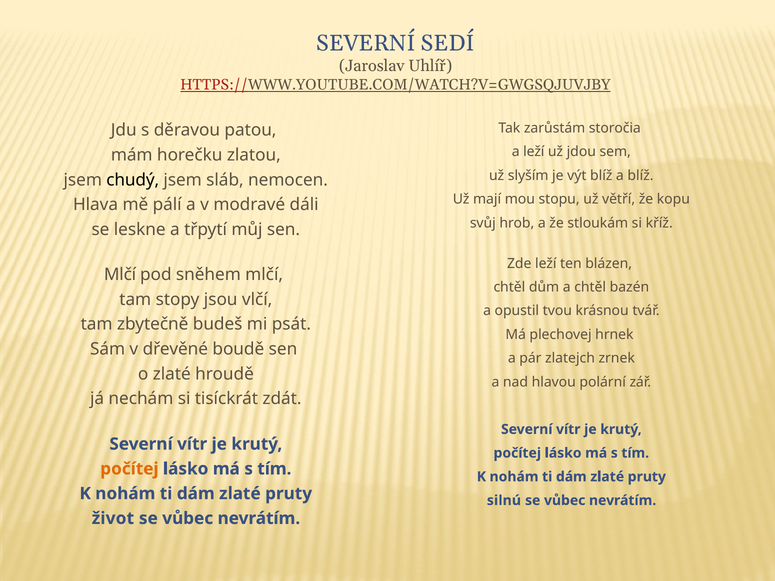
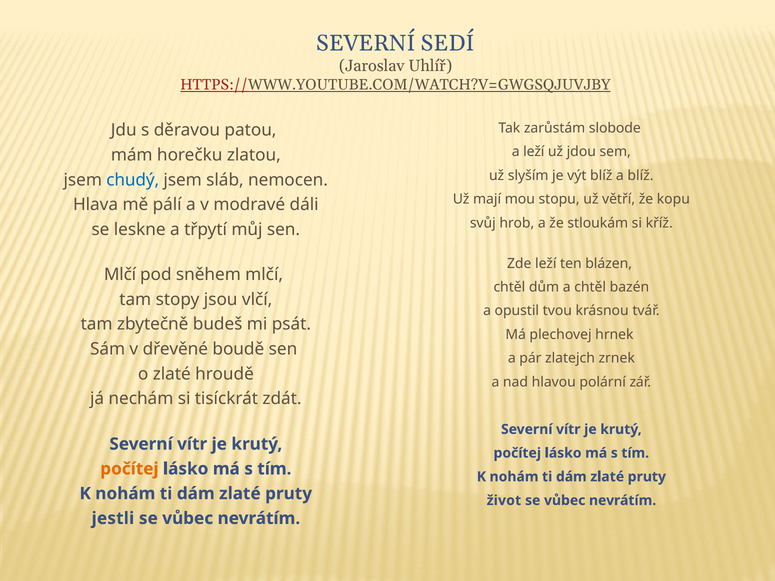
storočia: storočia -> slobode (615, 128)
chudý colour: black -> blue (133, 180)
silnú: silnú -> život (504, 501)
život: život -> jestli (113, 519)
